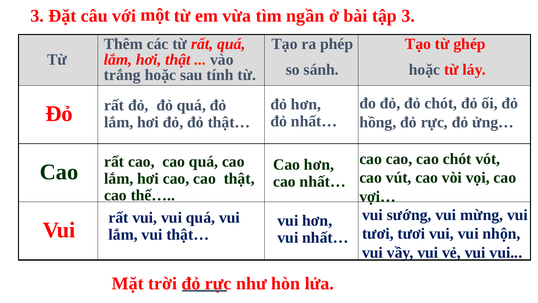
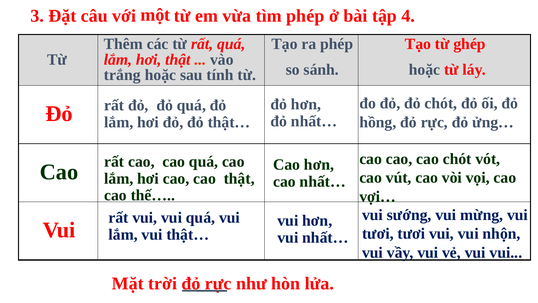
tìm ngần: ngần -> phép (305, 16)
tập 3: 3 -> 4 (408, 16)
